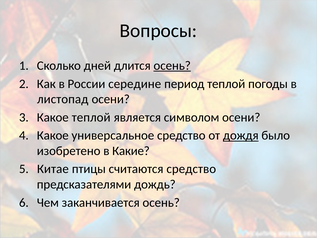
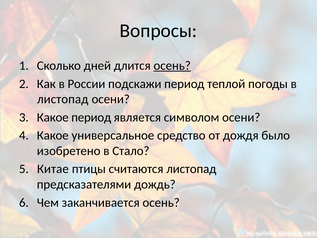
середине: середине -> подскажи (135, 84)
Какое теплой: теплой -> период (91, 117)
дождя underline: present -> none (241, 135)
Какие: Какие -> Стало (131, 151)
считаются средство: средство -> листопад (191, 169)
